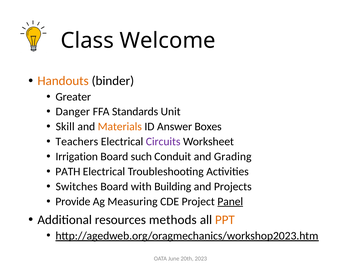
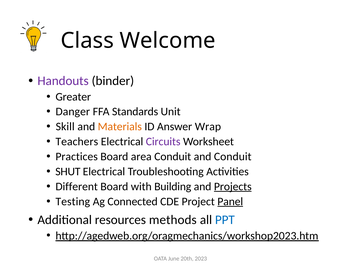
Handouts colour: orange -> purple (63, 81)
Boxes: Boxes -> Wrap (208, 127)
Irrigation: Irrigation -> Practices (77, 156)
such: such -> area (141, 156)
and Grading: Grading -> Conduit (233, 156)
PATH: PATH -> SHUT (68, 171)
Switches: Switches -> Different (77, 186)
Projects underline: none -> present (233, 186)
Provide: Provide -> Testing (73, 201)
Measuring: Measuring -> Connected (133, 201)
PPT colour: orange -> blue (225, 220)
